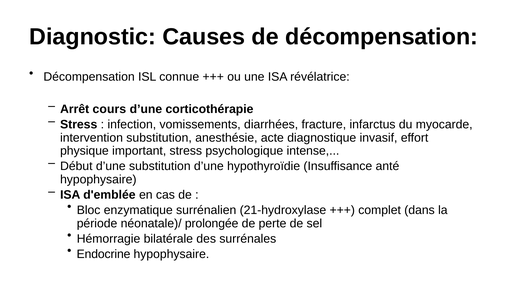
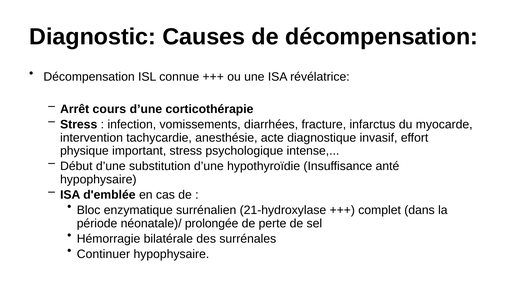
intervention substitution: substitution -> tachycardie (159, 138)
Endocrine: Endocrine -> Continuer (103, 254)
